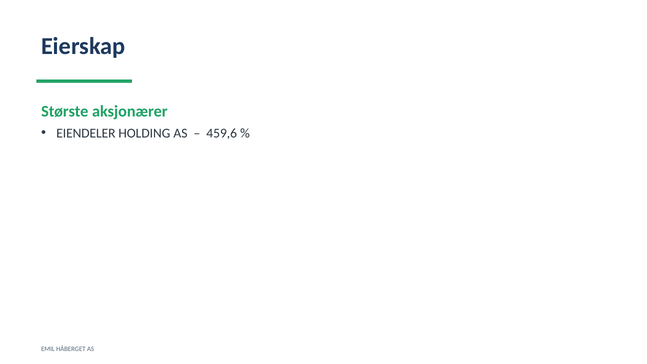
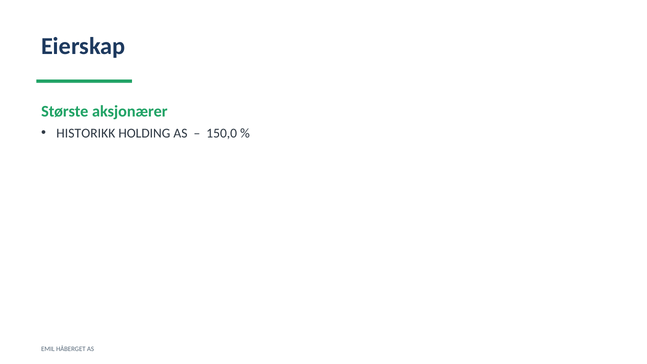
EIENDELER: EIENDELER -> HISTORIKK (86, 133)
459,6: 459,6 -> 150,0 (222, 133)
